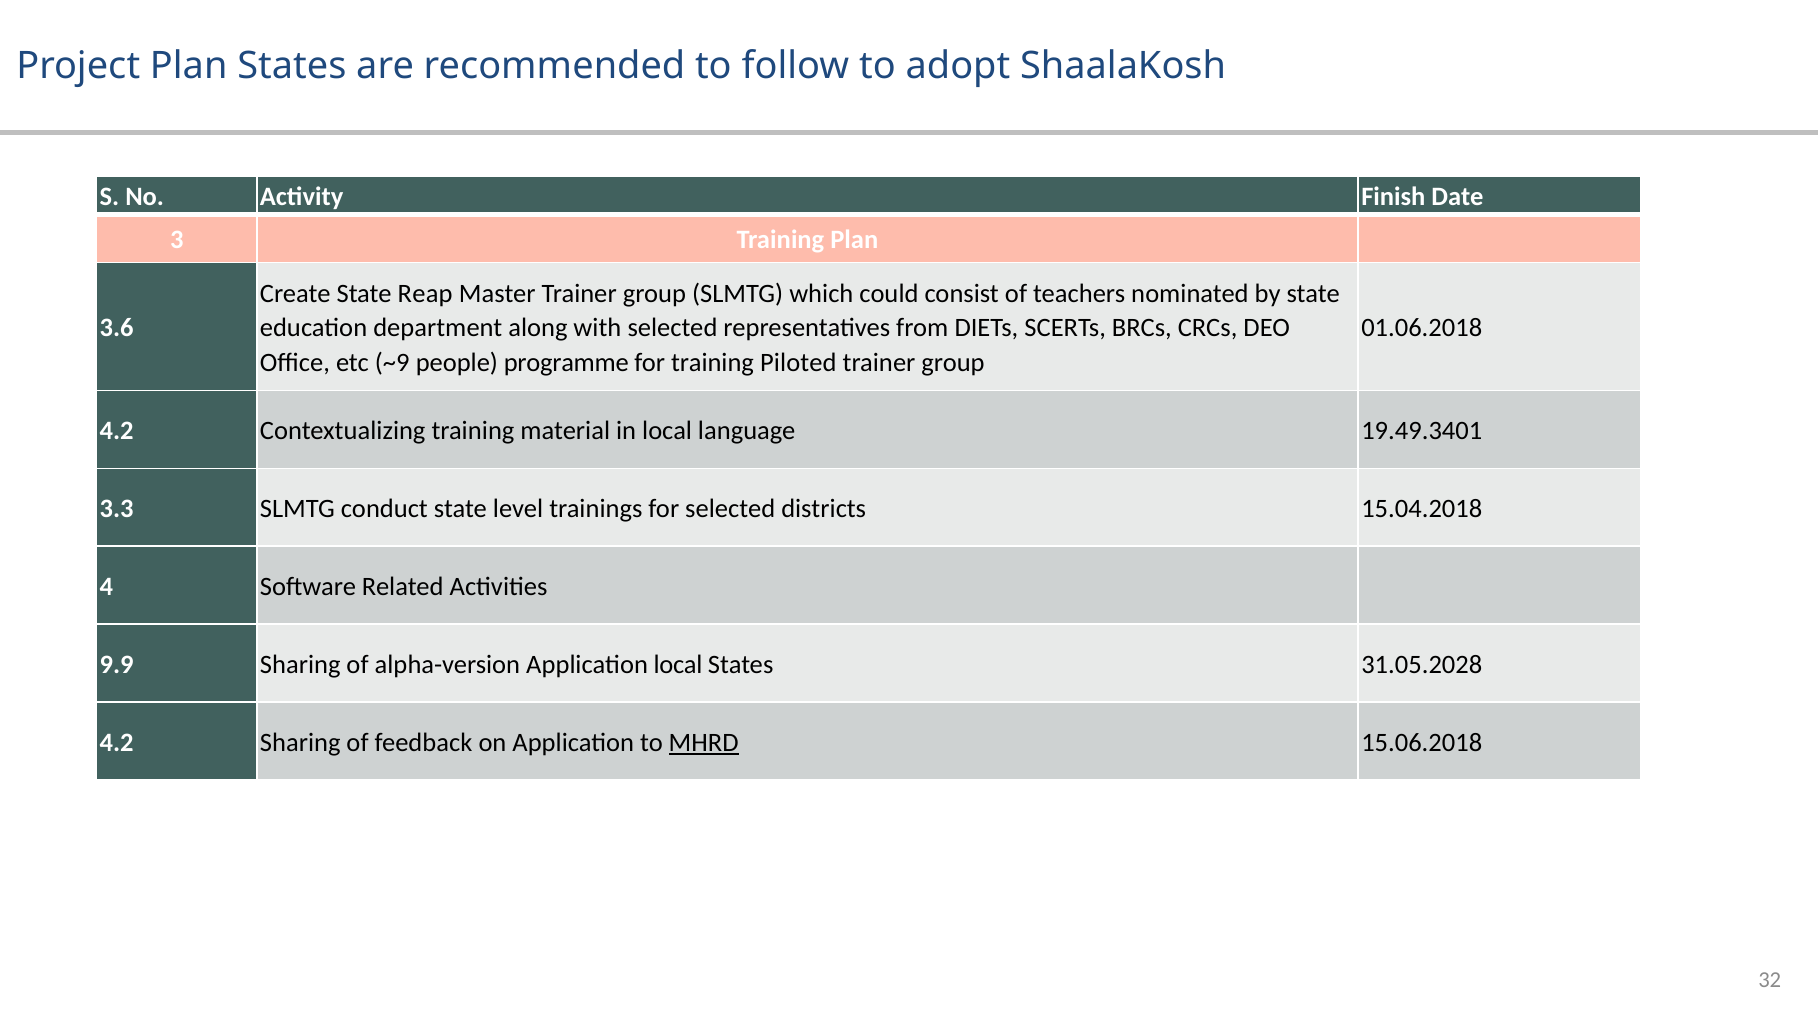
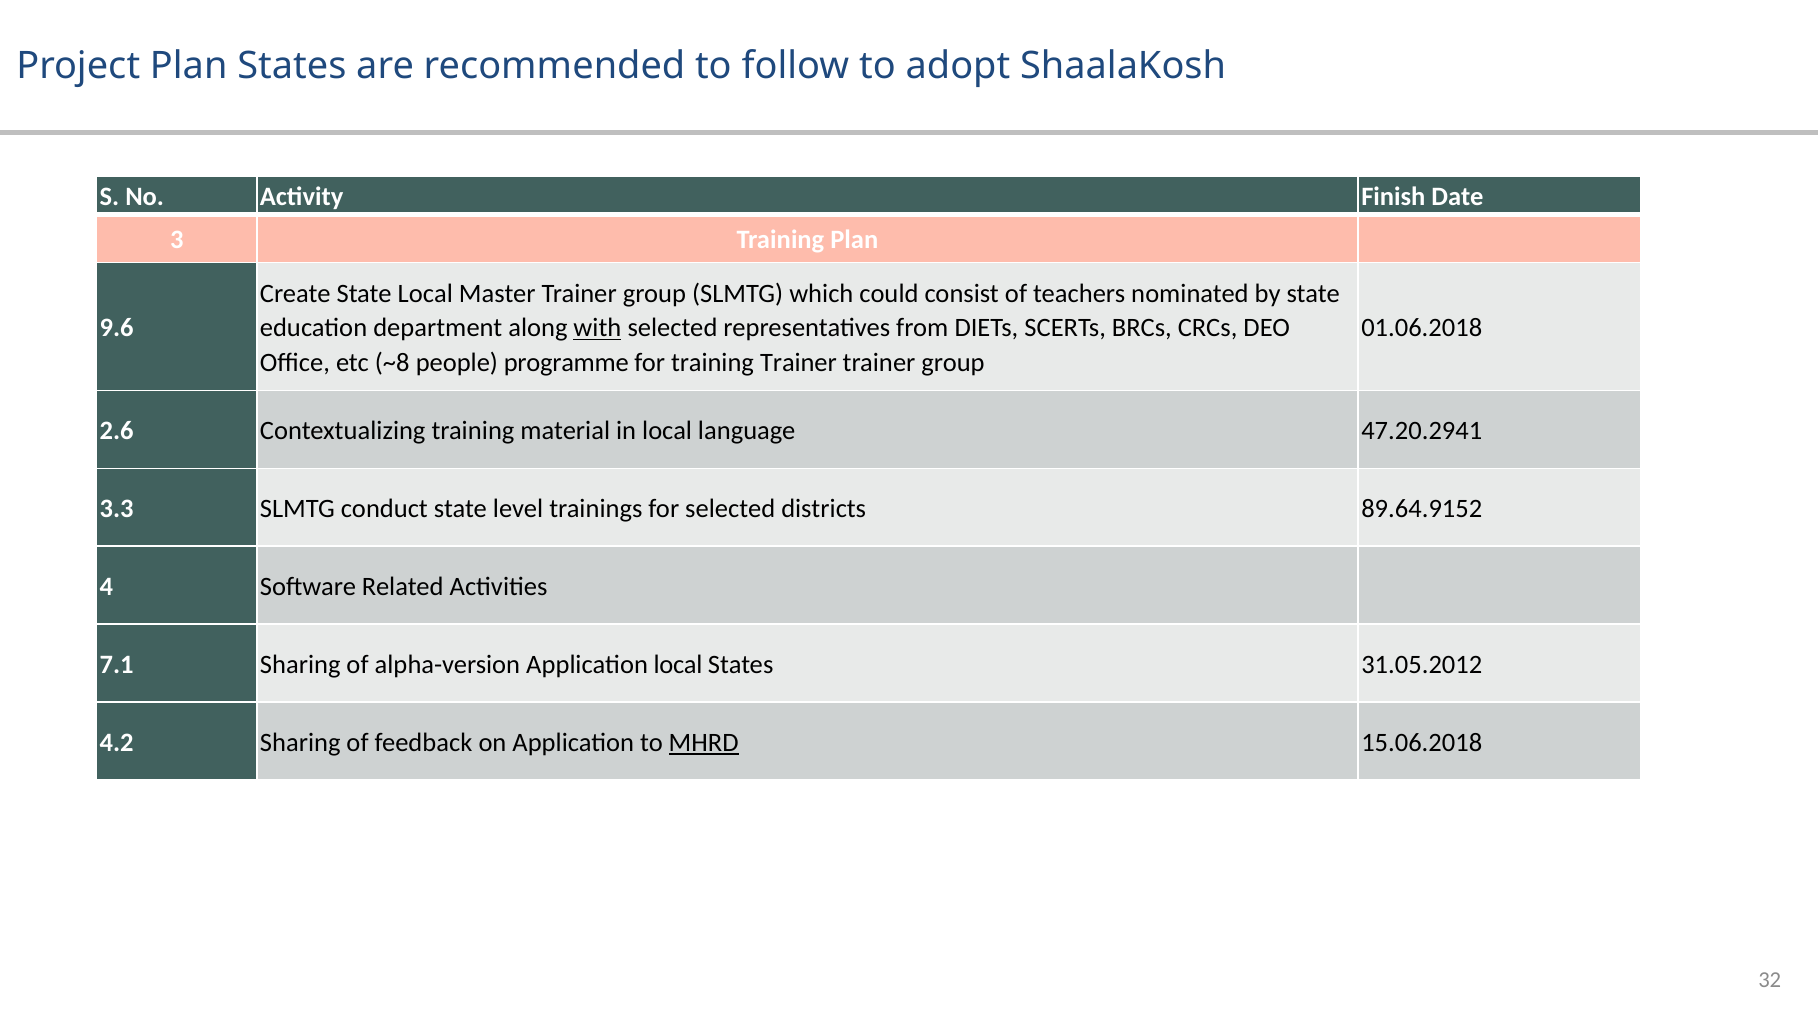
State Reap: Reap -> Local (425, 293)
3.6: 3.6 -> 9.6 (117, 328)
with underline: none -> present (597, 328)
~9: ~9 -> ~8 (392, 362)
training Piloted: Piloted -> Trainer (798, 362)
4.2: 4.2 -> 2.6 (117, 431)
19.49.3401: 19.49.3401 -> 47.20.2941 (1422, 431)
15.04.2018: 15.04.2018 -> 89.64.9152 (1422, 509)
9.9: 9.9 -> 7.1 (117, 664)
31.05.2028: 31.05.2028 -> 31.05.2012 (1422, 664)
